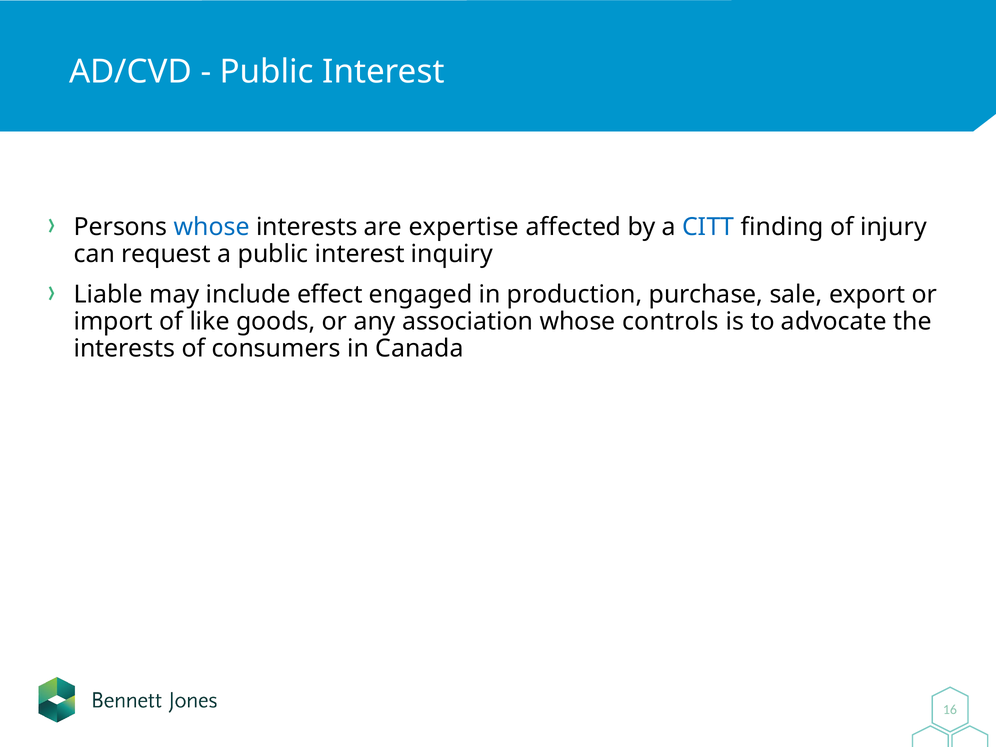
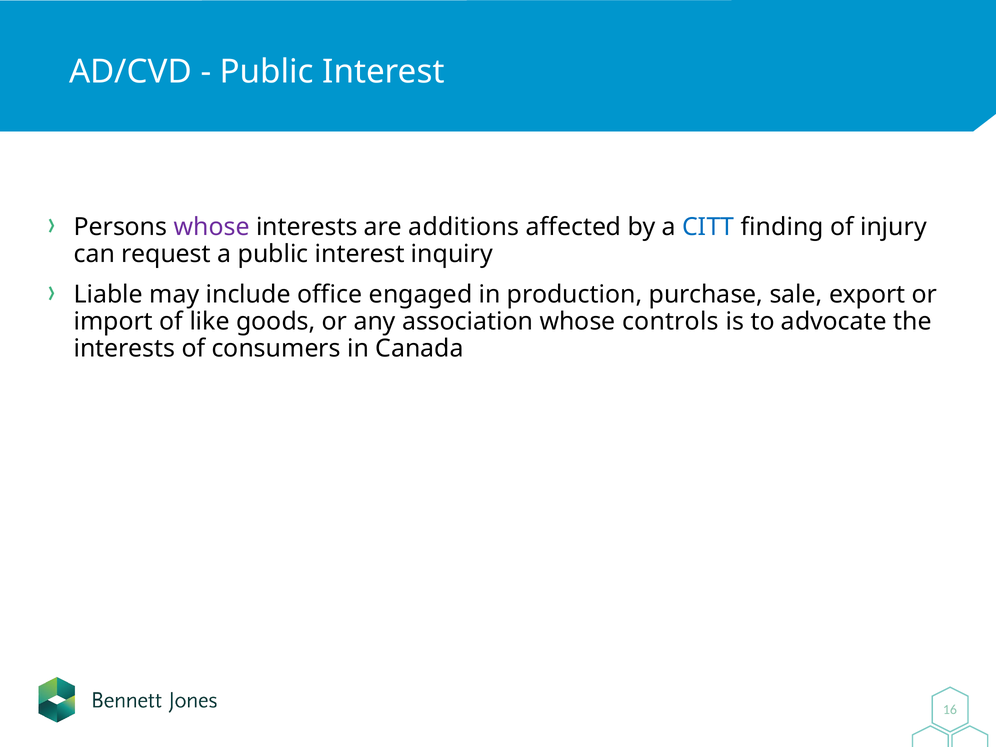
whose colour: blue -> purple (212, 227)
expertise: expertise -> additions (464, 227)
effect: effect -> office (330, 295)
